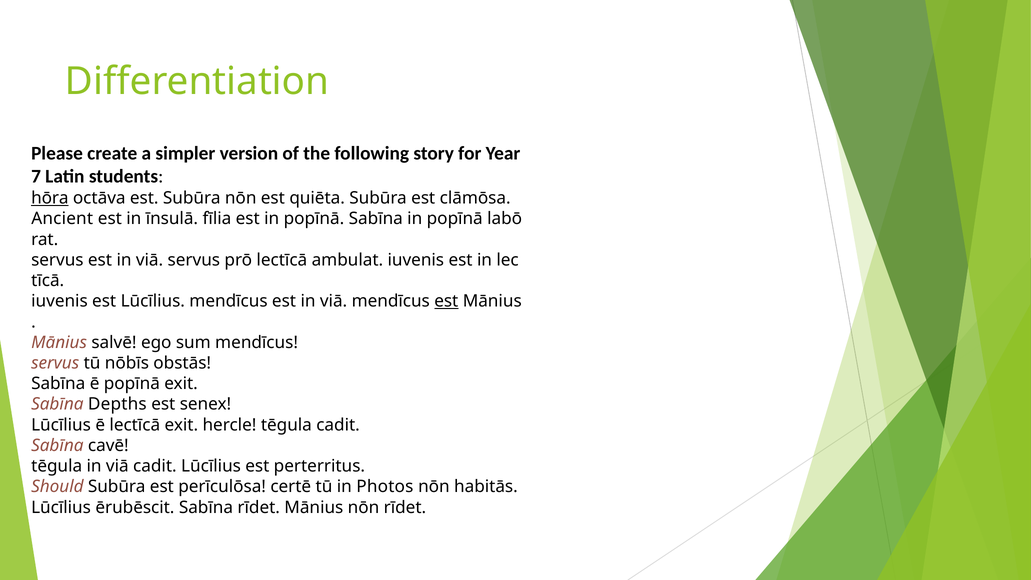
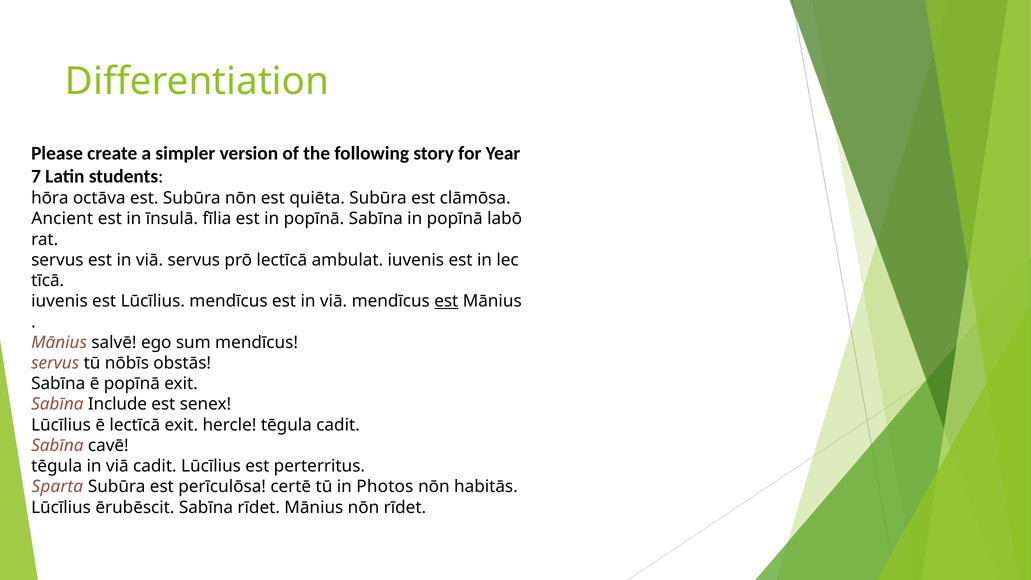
hōra underline: present -> none (50, 198)
Depths: Depths -> Include (117, 404)
Should: Should -> Sparta (57, 487)
